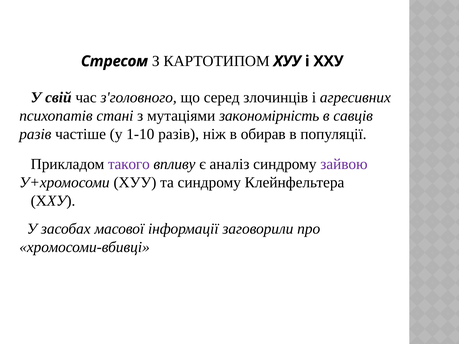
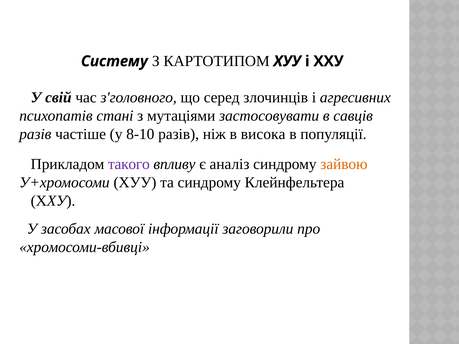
Стресом: Стресом -> Систему (114, 61)
закономірність: закономірність -> застосовувати (269, 116)
1-10: 1-10 -> 8-10 (140, 134)
обирав: обирав -> висока (263, 134)
зайвою colour: purple -> orange (344, 164)
